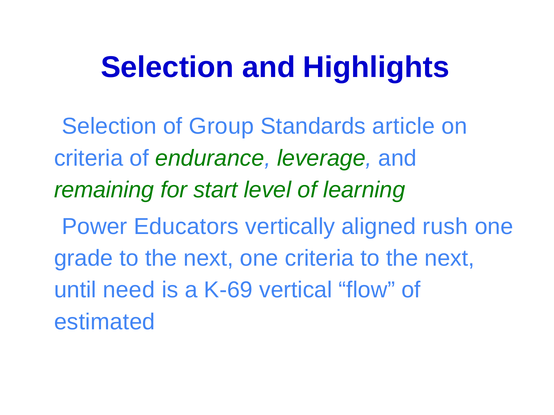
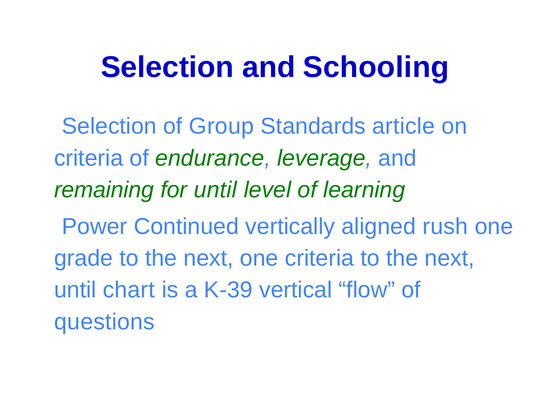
Highlights: Highlights -> Schooling (376, 67)
for start: start -> until (215, 190)
Educators: Educators -> Continued (186, 227)
need: need -> chart (129, 290)
K-69: K-69 -> K-39 (228, 290)
estimated: estimated -> questions (105, 322)
